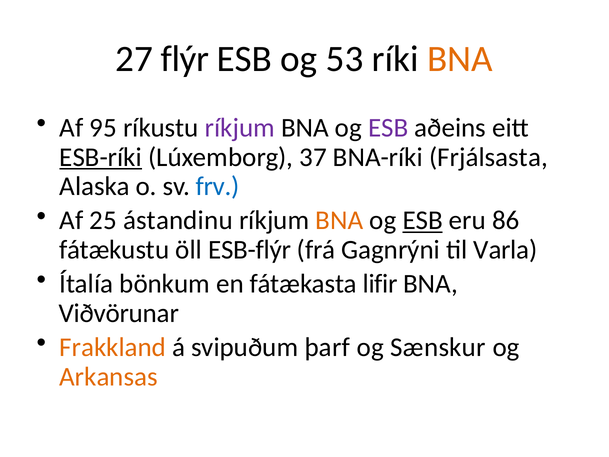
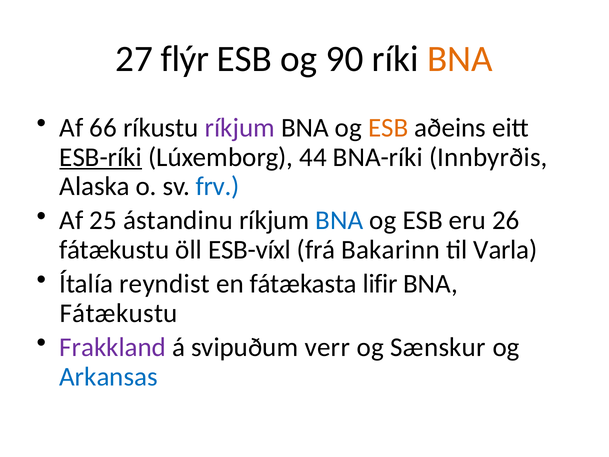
53: 53 -> 90 (345, 59)
95: 95 -> 66 (103, 128)
ESB colour: purple -> orange (388, 128)
37: 37 -> 44 (313, 157)
Frjálsasta: Frjálsasta -> Innbyrðis (488, 157)
BNA colour: orange -> blue (339, 220)
ESB underline: present -> none (423, 220)
86: 86 -> 26 (506, 220)
ESB-flýr: ESB-flýr -> ESB-víxl (250, 250)
Gagnrýni: Gagnrýni -> Bakarinn (391, 250)
bönkum: bönkum -> reyndist (165, 284)
Viðvörunar: Viðvörunar -> Fátækustu (119, 313)
Frakkland colour: orange -> purple (113, 347)
þarf: þarf -> verr (327, 347)
Arkansas colour: orange -> blue (109, 376)
